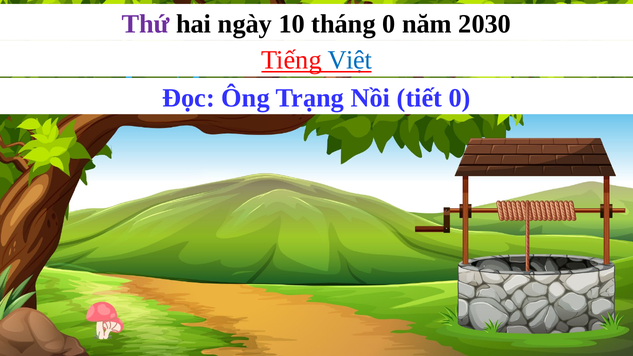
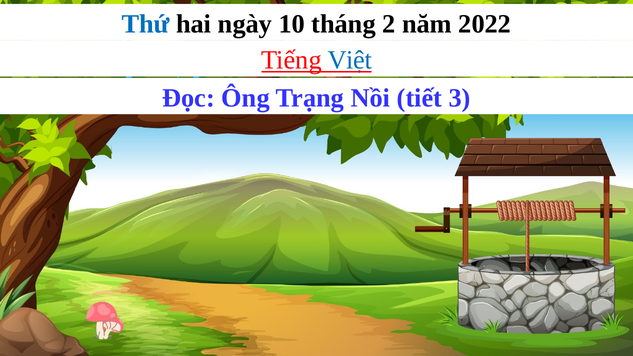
Thứ colour: purple -> blue (146, 24)
tháng 0: 0 -> 2 (389, 24)
2030: 2030 -> 2022 (485, 24)
tiết 0: 0 -> 3 (460, 98)
